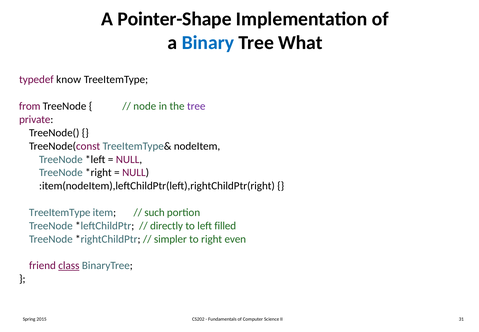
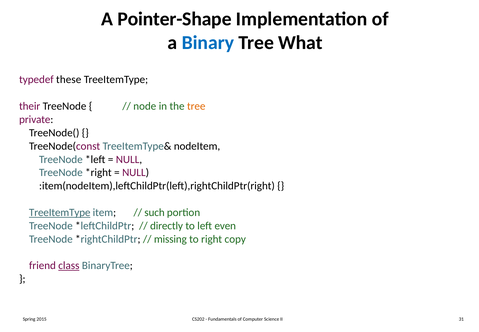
know: know -> these (69, 80)
from: from -> their (30, 106)
tree colour: purple -> orange (196, 106)
TreeItemType underline: none -> present (60, 212)
filled: filled -> even (225, 225)
simpler: simpler -> missing (170, 239)
even: even -> copy (235, 239)
